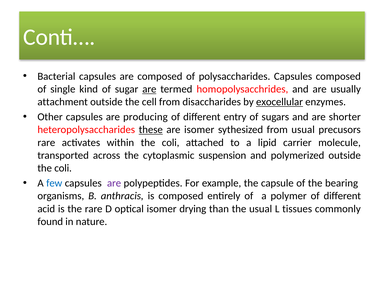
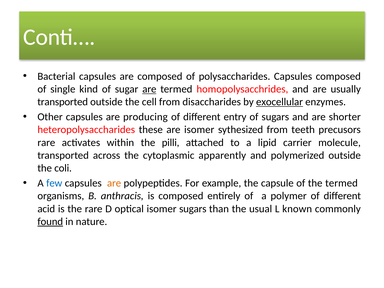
attachment: attachment -> transported (63, 102)
these underline: present -> none (151, 130)
from usual: usual -> teeth (303, 130)
within the coli: coli -> pilli (171, 143)
suspension: suspension -> apparently (222, 155)
are colour: purple -> orange (114, 183)
the bearing: bearing -> termed (342, 183)
isomer drying: drying -> sugars (193, 209)
tissues: tissues -> known (297, 209)
found underline: none -> present (50, 222)
